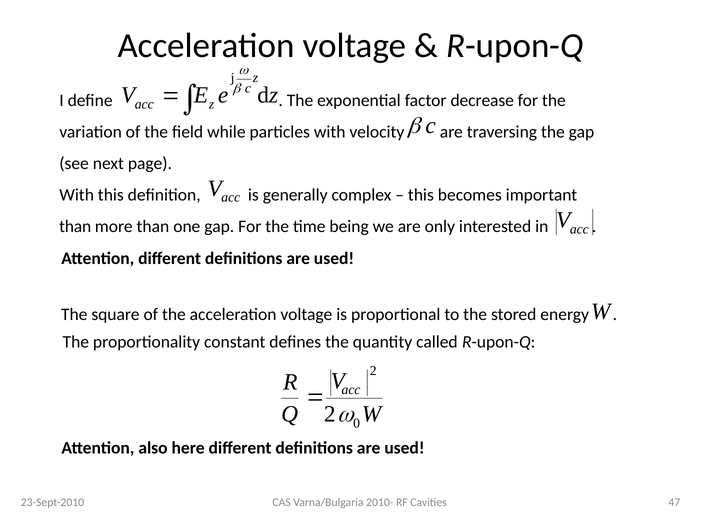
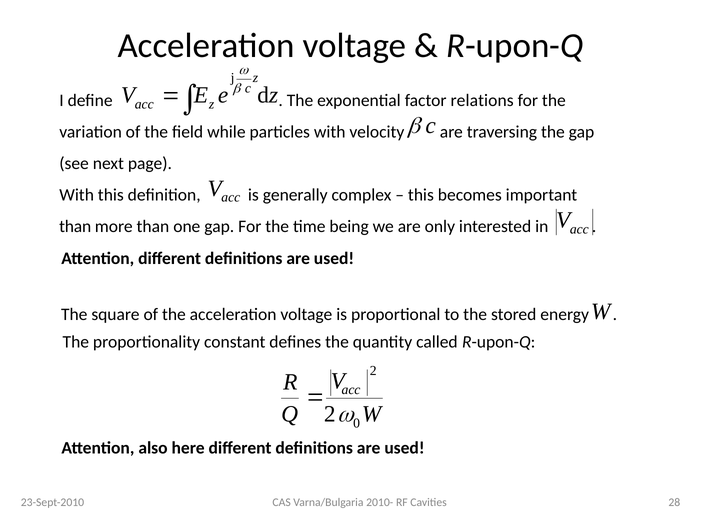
decrease: decrease -> relations (482, 100)
47: 47 -> 28 (674, 502)
